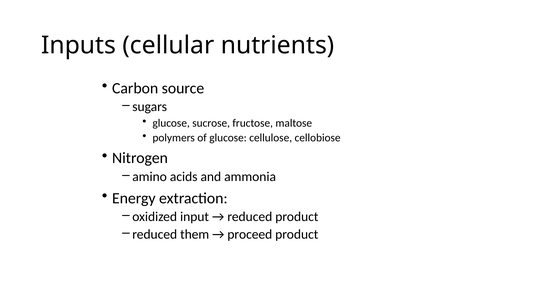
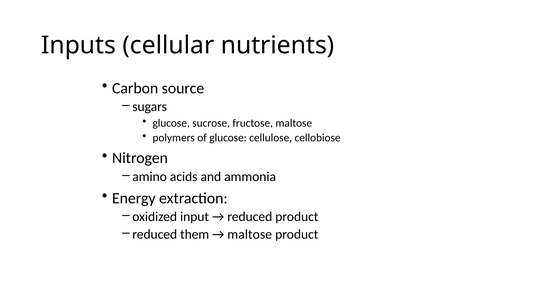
proceed: proceed -> maltose (250, 234)
